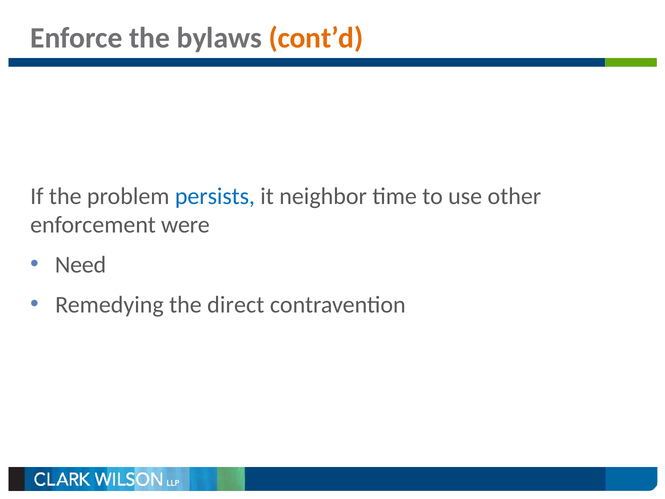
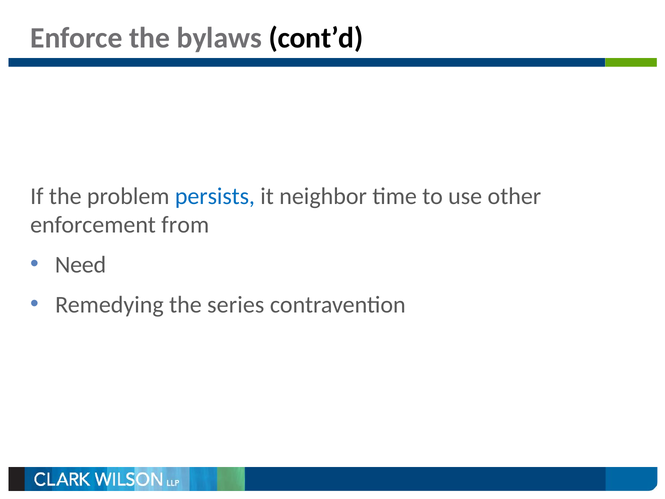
cont’d colour: orange -> black (316, 38)
were: were -> from (185, 225)
direct: direct -> series (236, 305)
